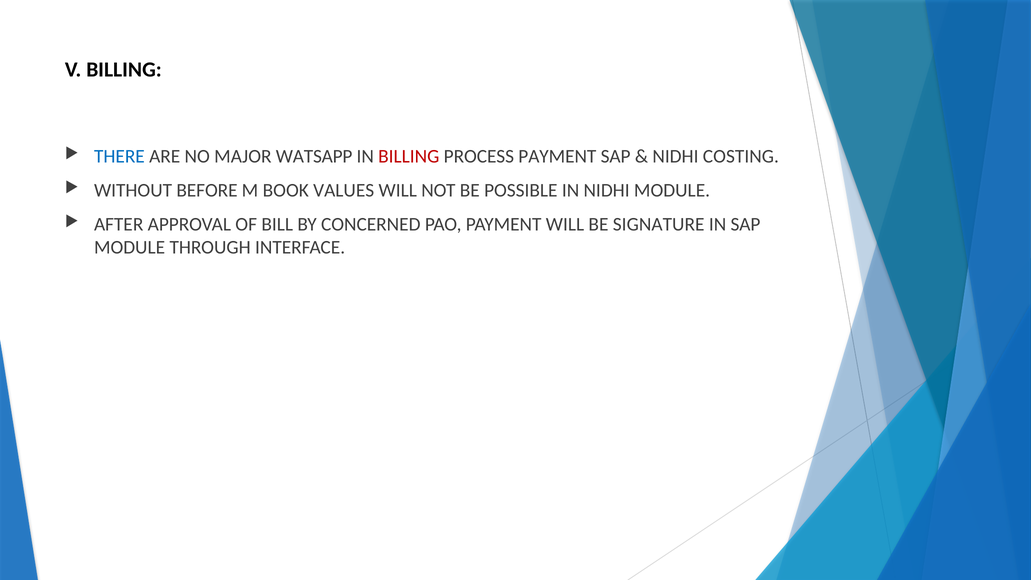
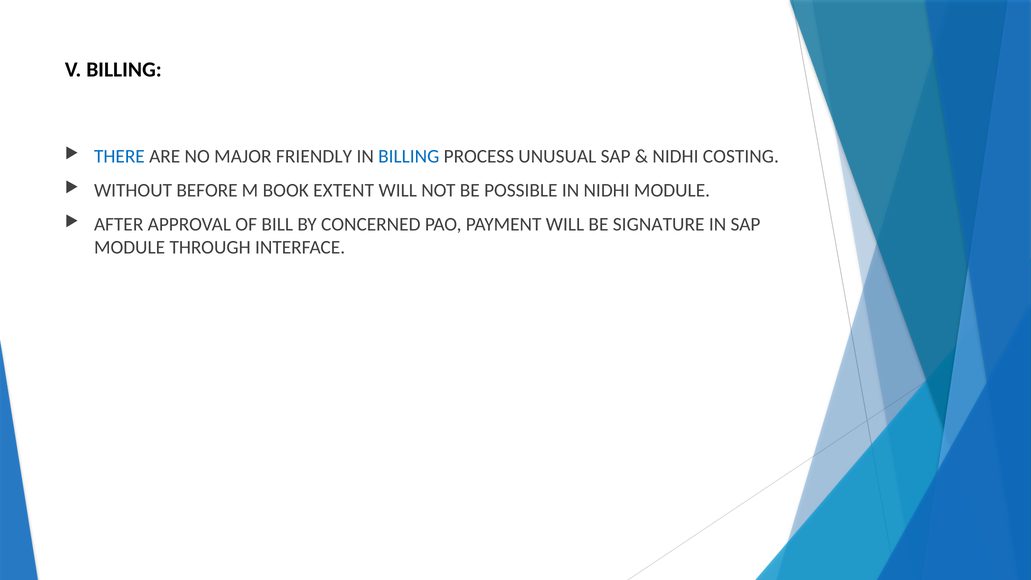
WATSAPP: WATSAPP -> FRIENDLY (314, 156)
BILLING colour: red -> blue (409, 156)
PROCESS PAYMENT: PAYMENT -> UNUSUAL (557, 156)
VALUES: VALUES -> EXTENT (344, 190)
